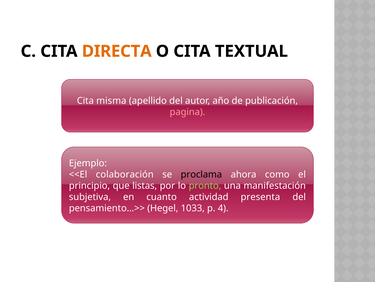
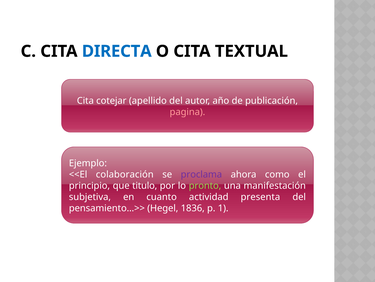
DIRECTA colour: orange -> blue (117, 51)
misma: misma -> cotejar (111, 100)
proclama colour: black -> purple (201, 174)
listas: listas -> titulo (145, 185)
1033: 1033 -> 1836 (193, 208)
4: 4 -> 1 (223, 208)
